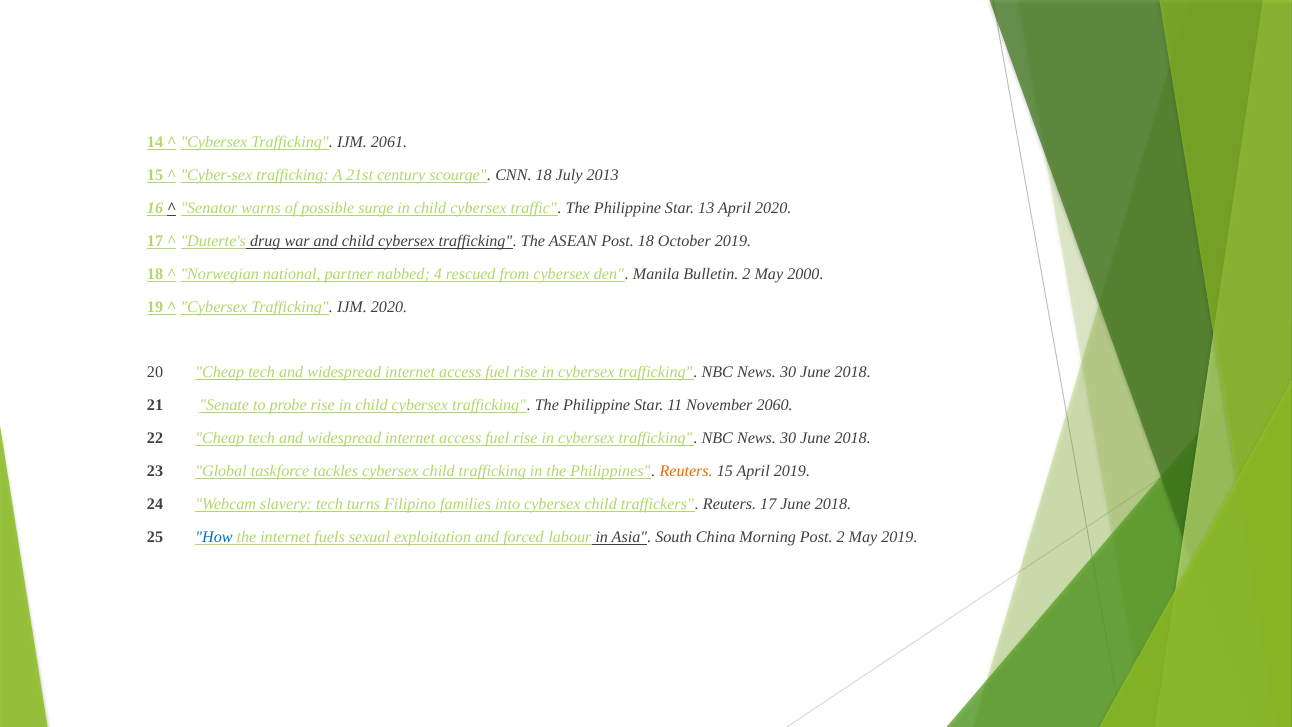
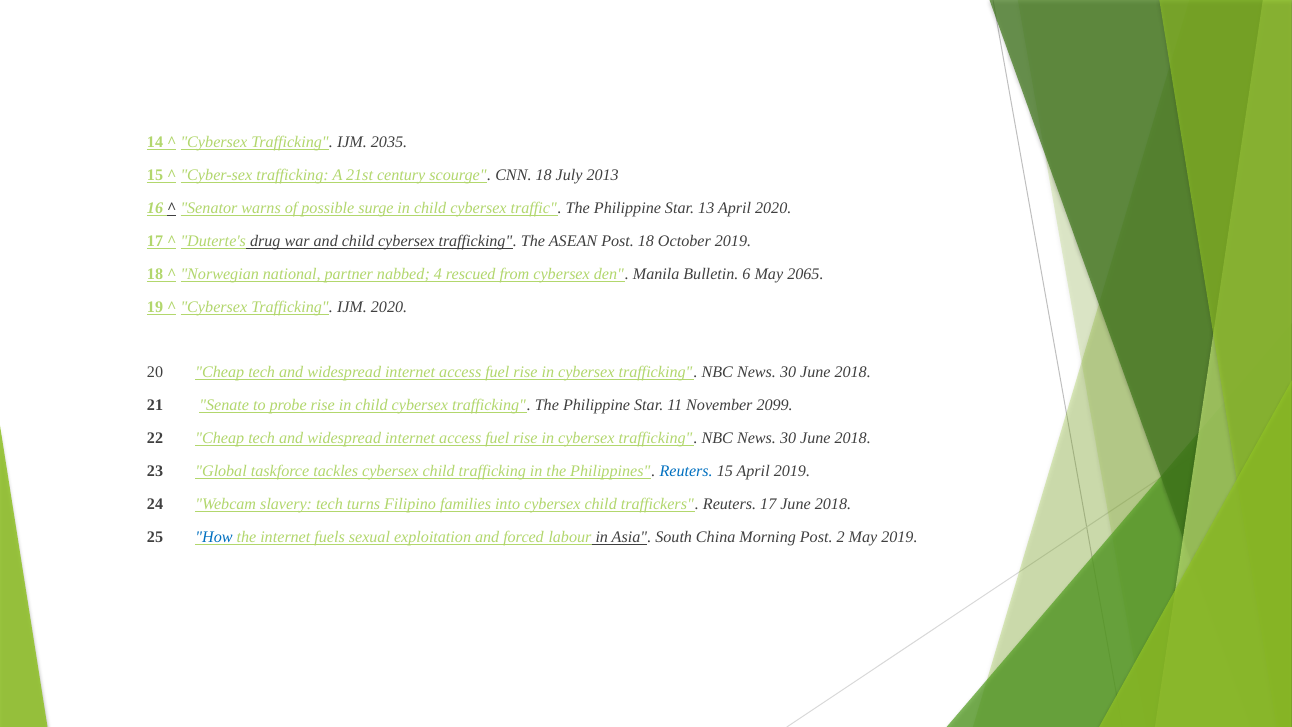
2061: 2061 -> 2035 (389, 143)
Bulletin 2: 2 -> 6 (746, 274)
2000: 2000 -> 2065 (805, 274)
2060: 2060 -> 2099 (775, 405)
Reuters colour: orange -> blue (686, 471)
